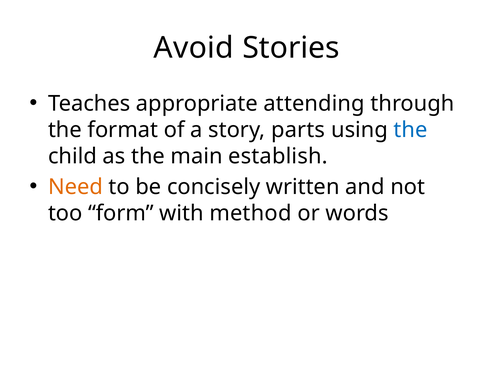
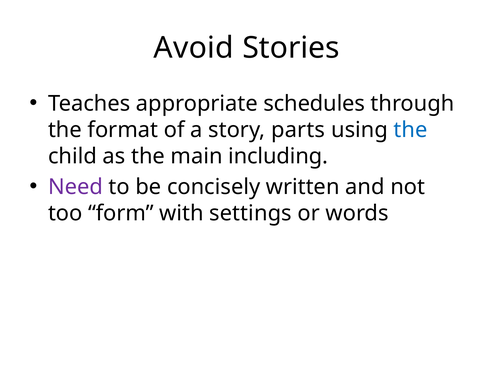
attending: attending -> schedules (314, 103)
establish: establish -> including (278, 156)
Need colour: orange -> purple (76, 187)
method: method -> settings (250, 213)
